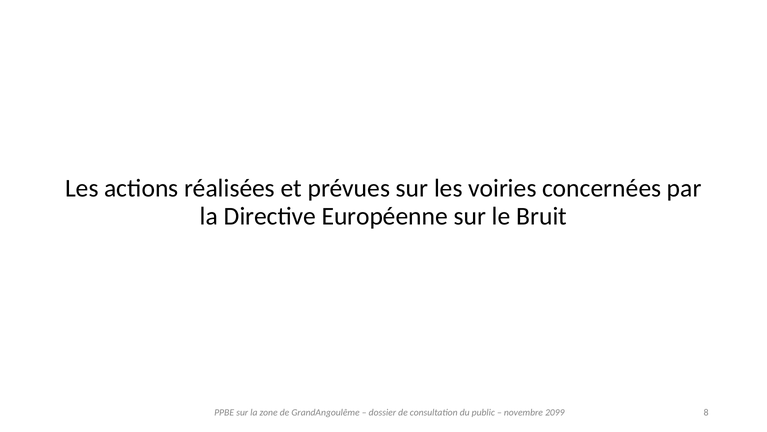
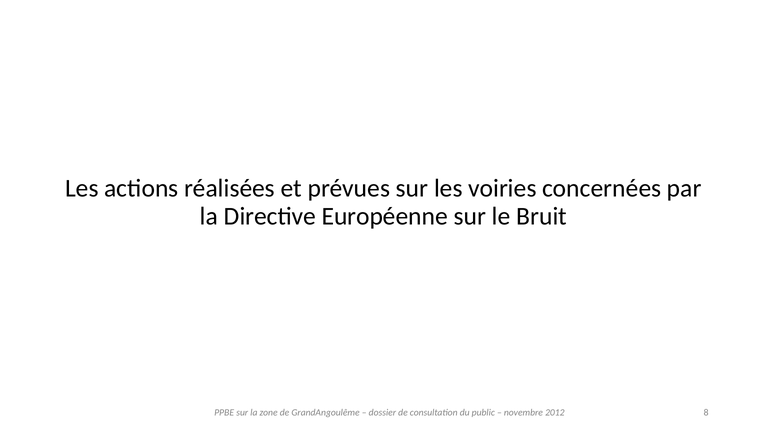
2099: 2099 -> 2012 (555, 412)
